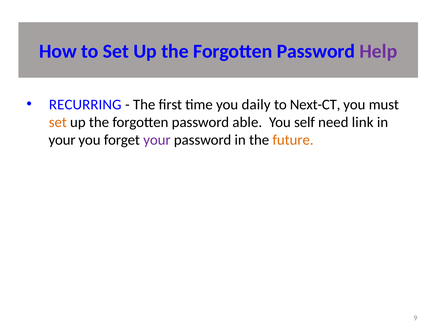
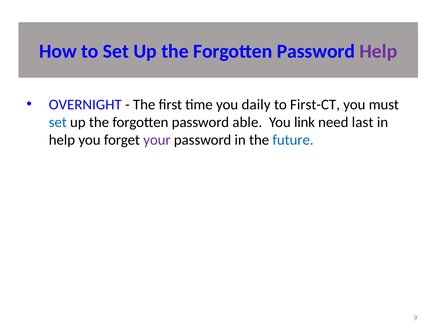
RECURRING: RECURRING -> OVERNIGHT (85, 105)
Next-CT: Next-CT -> First-CT (315, 105)
set colour: orange -> blue (58, 122)
self: self -> link (305, 122)
link: link -> last (363, 122)
your: your -> help (62, 140)
future colour: orange -> blue (293, 140)
